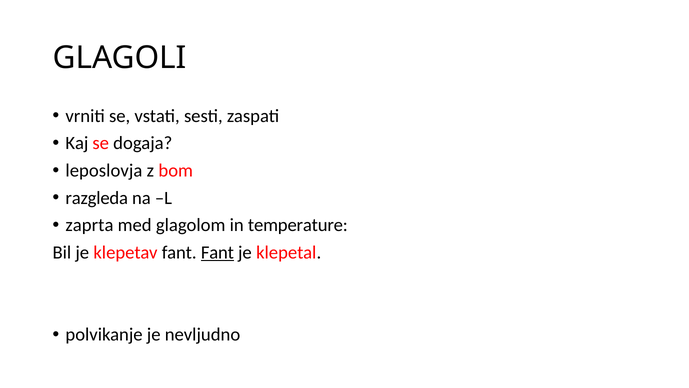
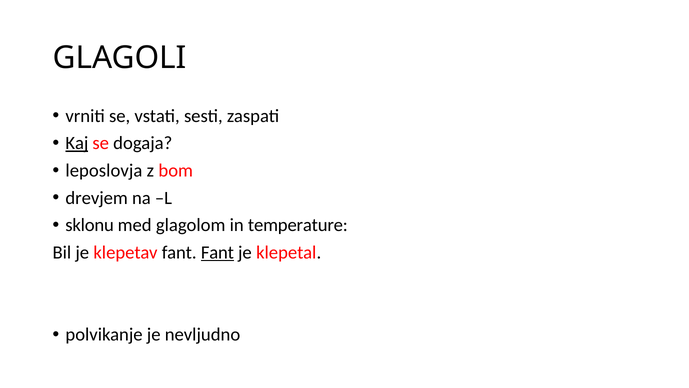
Kaj underline: none -> present (77, 143)
razgleda: razgleda -> drevjem (97, 198)
zaprta: zaprta -> sklonu (90, 225)
